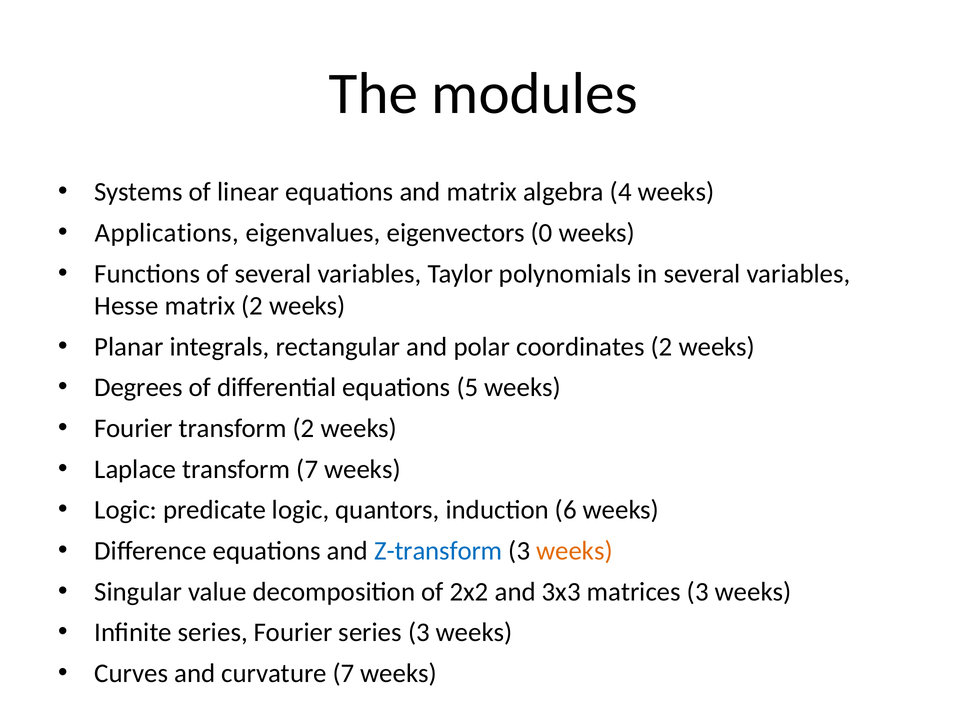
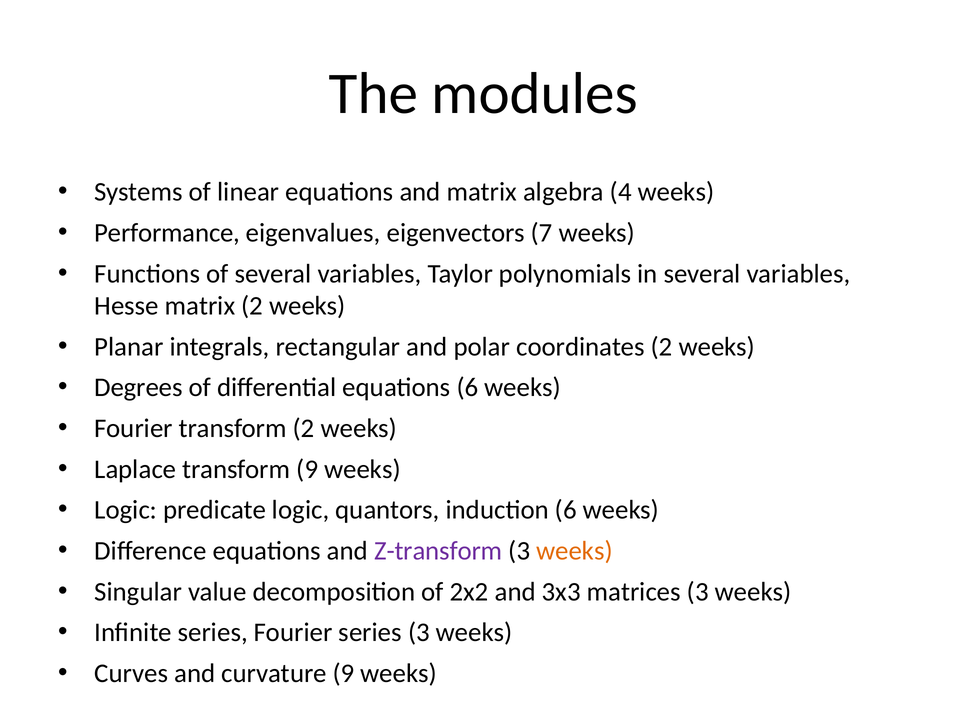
Applications: Applications -> Performance (167, 233)
0: 0 -> 7 (542, 233)
equations 5: 5 -> 6 (467, 388)
transform 7: 7 -> 9 (307, 469)
Z-transform colour: blue -> purple (438, 551)
curvature 7: 7 -> 9 (343, 674)
